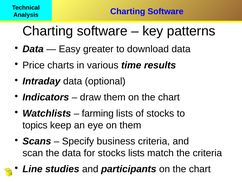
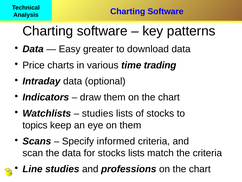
results: results -> trading (160, 65)
farming: farming -> studies (98, 113)
business: business -> informed (116, 141)
participants: participants -> professions (129, 169)
